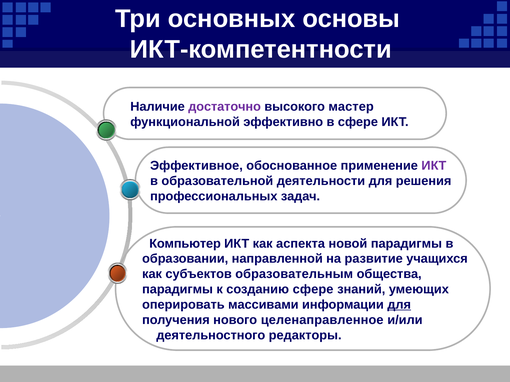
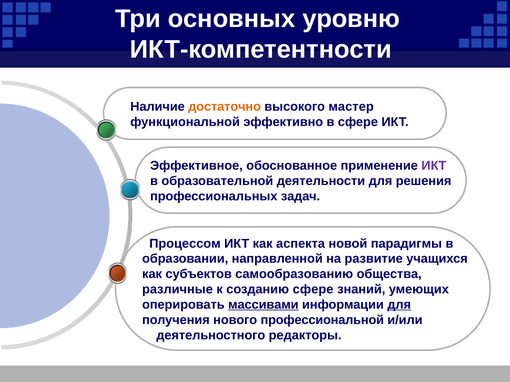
основы: основы -> уровню (351, 19)
достаточно colour: purple -> orange (225, 107)
Компьютер: Компьютер -> Процессом (185, 244)
образовательным: образовательным -> самообразованию (294, 274)
парадигмы: парадигмы -> различные (177, 290)
массивами underline: none -> present (263, 305)
целенаправленное: целенаправленное -> профессиональной (322, 320)
